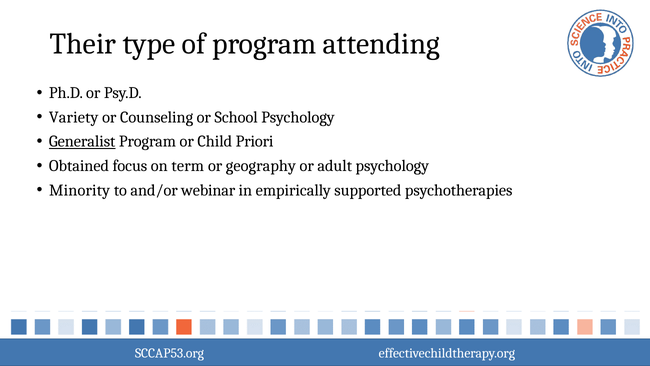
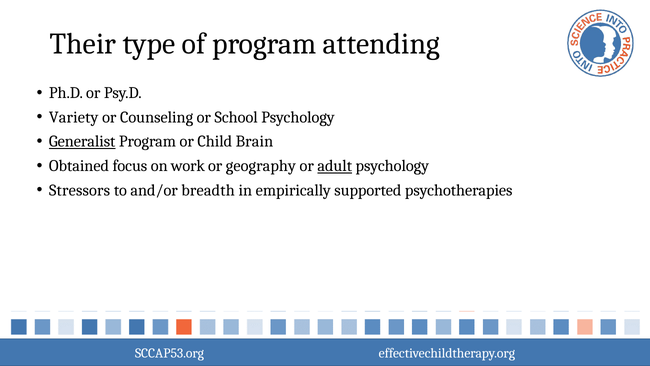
Priori: Priori -> Brain (254, 141)
term: term -> work (188, 166)
adult underline: none -> present (335, 166)
Minority: Minority -> Stressors (80, 190)
webinar: webinar -> breadth (208, 190)
